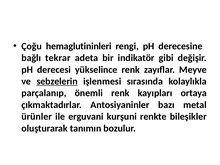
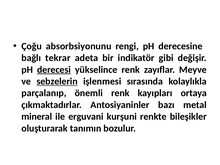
hemaglutininleri: hemaglutininleri -> absorbsiyonunu (79, 46)
derecesi underline: none -> present (54, 70)
ürünler: ürünler -> mineral (37, 117)
